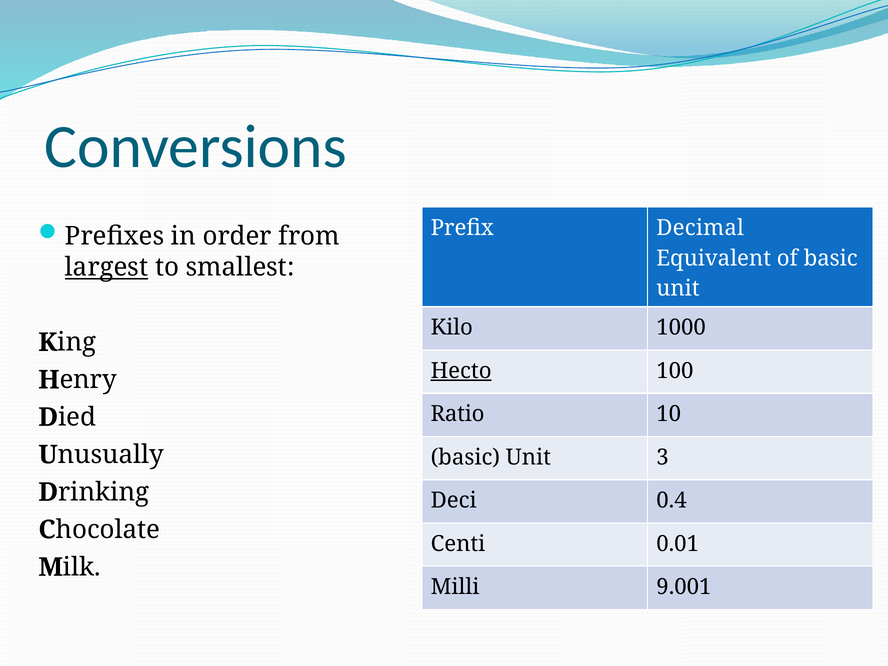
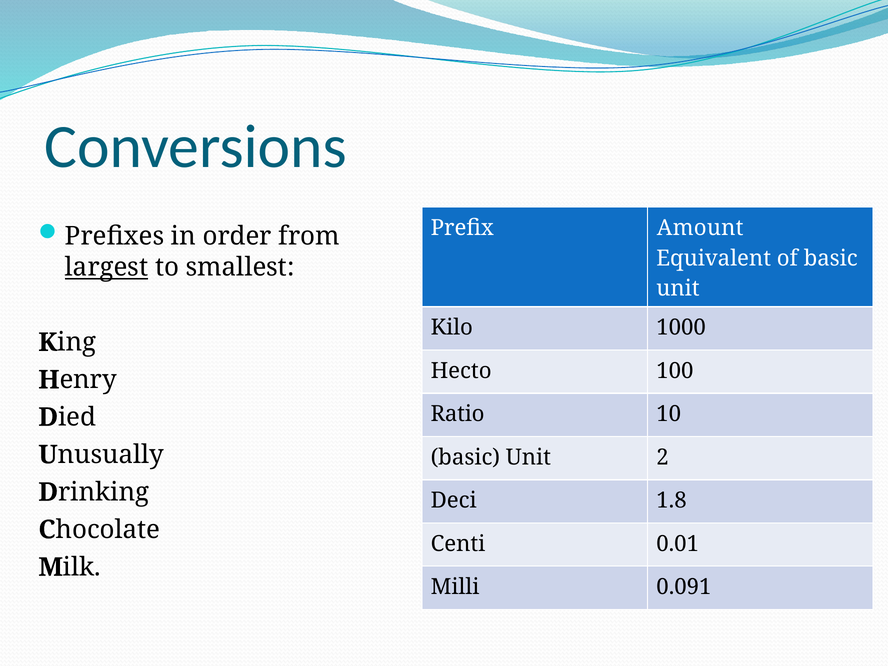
Decimal: Decimal -> Amount (700, 228)
Hecto underline: present -> none (461, 371)
3: 3 -> 2 (663, 457)
0.4: 0.4 -> 1.8 (672, 501)
9.001: 9.001 -> 0.091 (684, 587)
